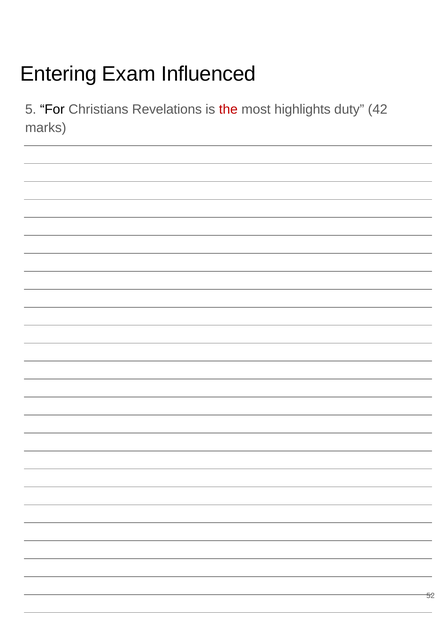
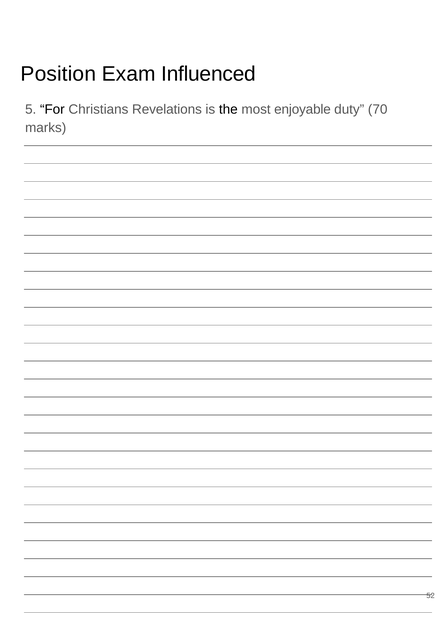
Entering: Entering -> Position (58, 74)
the colour: red -> black (228, 109)
highlights: highlights -> enjoyable (303, 109)
42: 42 -> 70 (378, 109)
